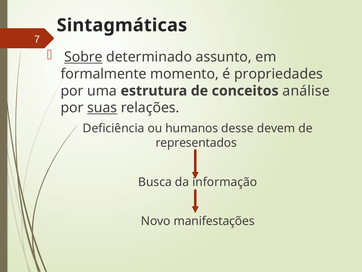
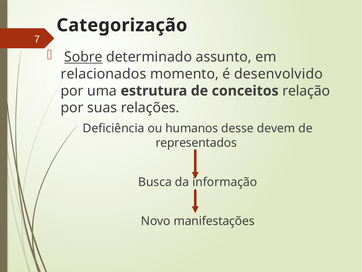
Sintagmáticas: Sintagmáticas -> Categorização (122, 25)
formalmente: formalmente -> relacionados (103, 74)
propriedades: propriedades -> desenvolvido (278, 74)
análise: análise -> relação (306, 91)
suas underline: present -> none (102, 108)
